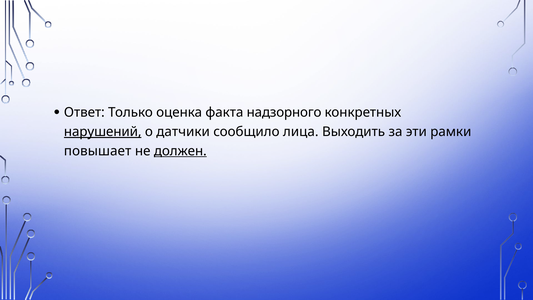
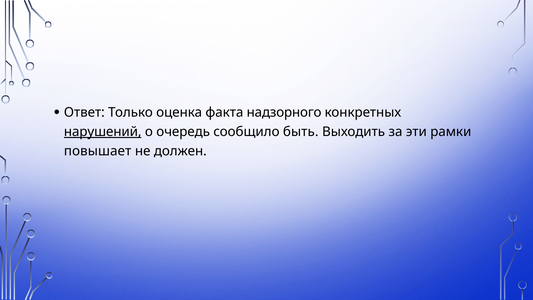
датчики: датчики -> очередь (183, 132)
лица: лица -> быть (301, 132)
должен underline: present -> none (180, 151)
